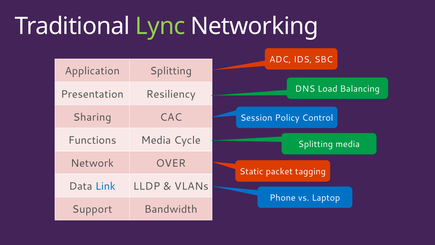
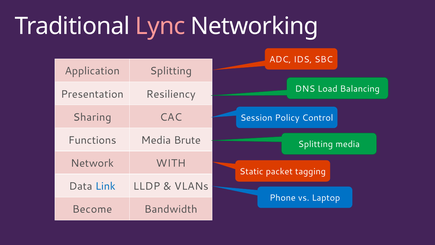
Lync colour: light green -> pink (160, 26)
Cycle: Cycle -> Brute (187, 140)
OVER: OVER -> WITH (171, 163)
Support: Support -> Become (92, 209)
